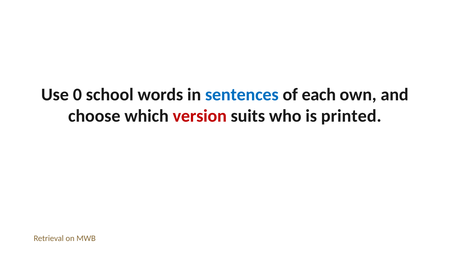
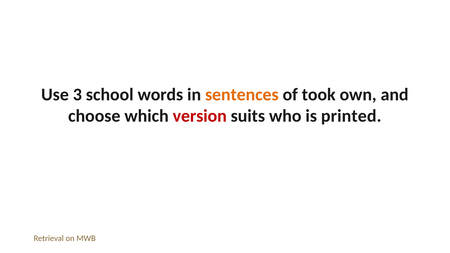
0: 0 -> 3 (77, 95)
sentences colour: blue -> orange (242, 95)
each: each -> took (319, 95)
